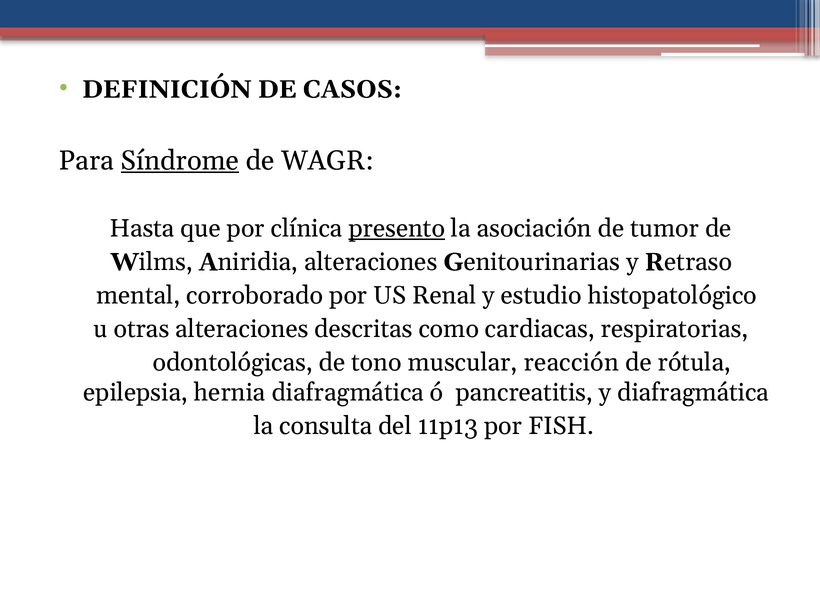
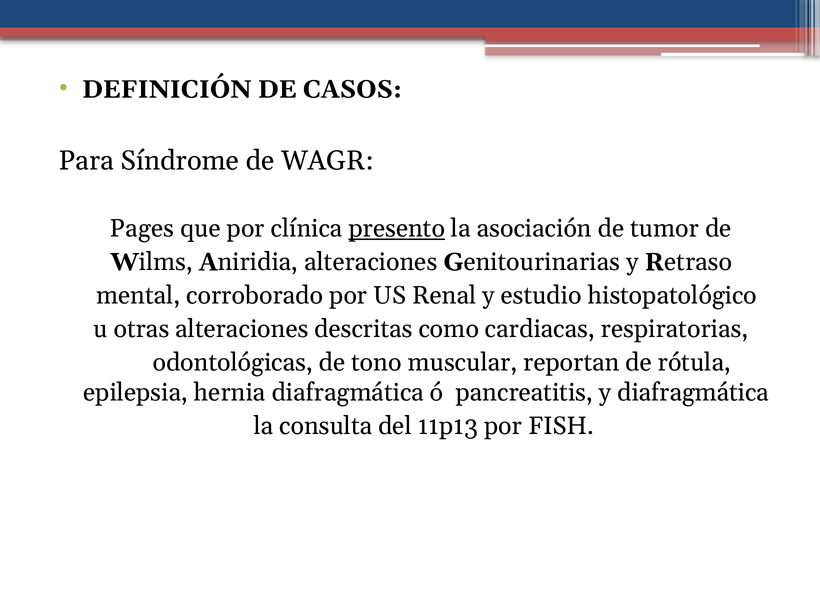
Síndrome underline: present -> none (180, 161)
Hasta: Hasta -> Pages (142, 229)
reacción: reacción -> reportan (571, 362)
